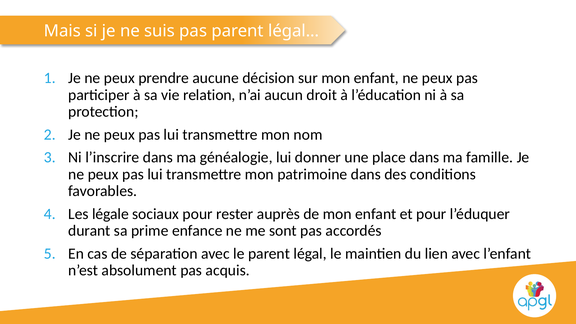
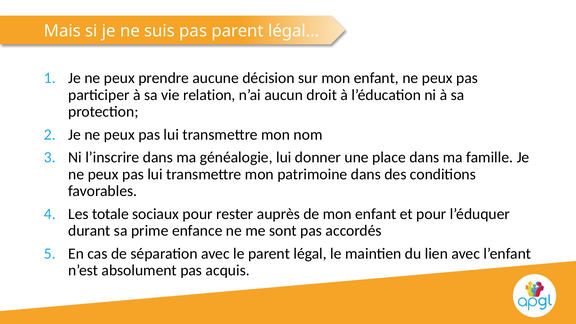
légale: légale -> totale (110, 214)
